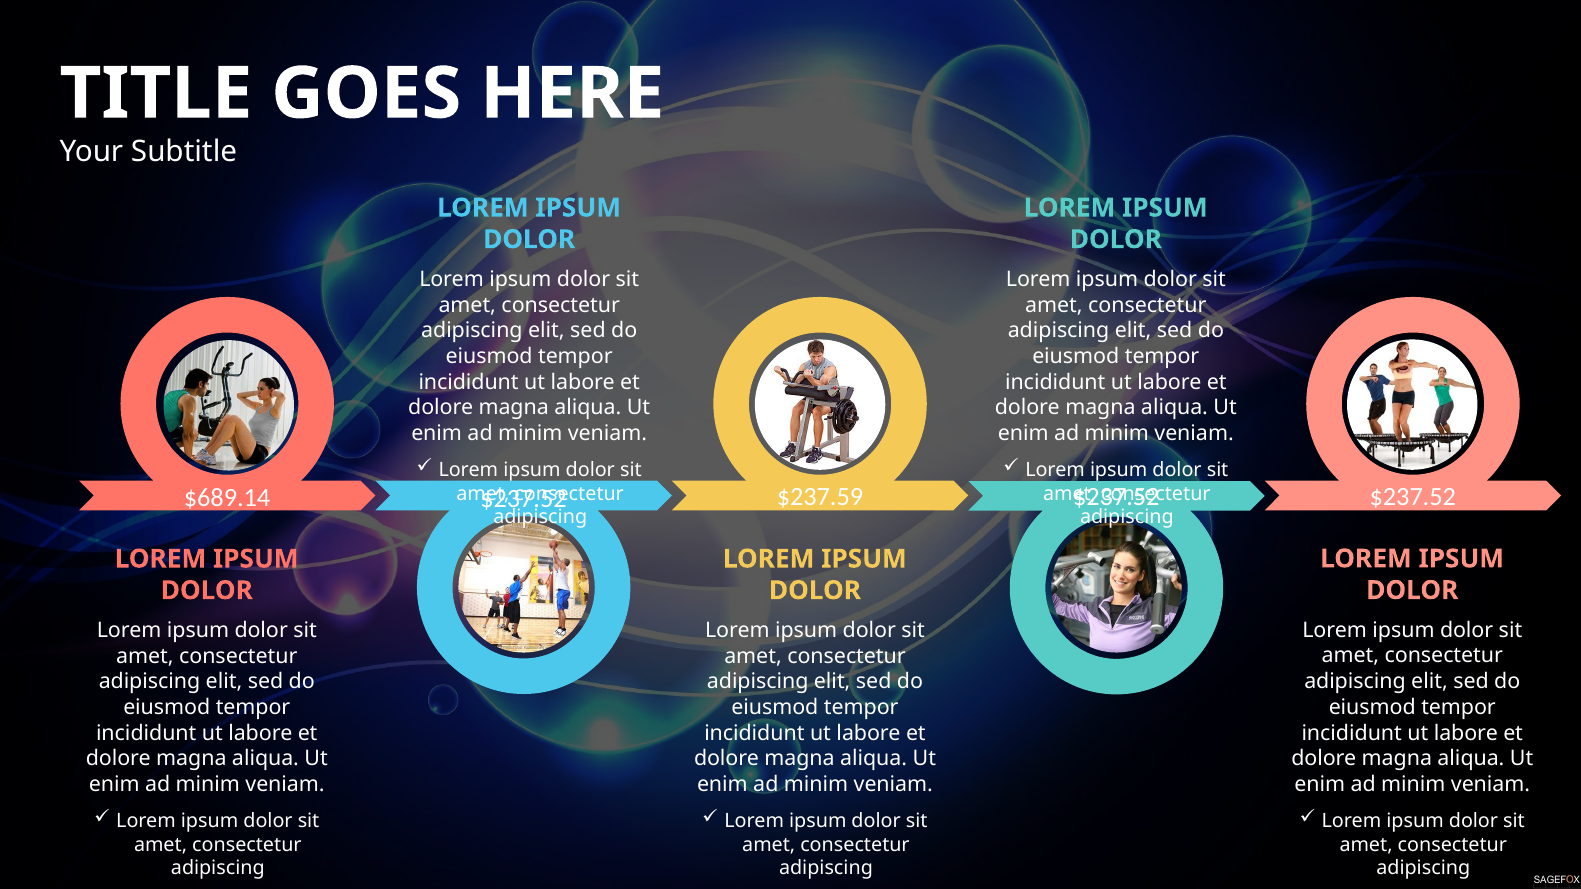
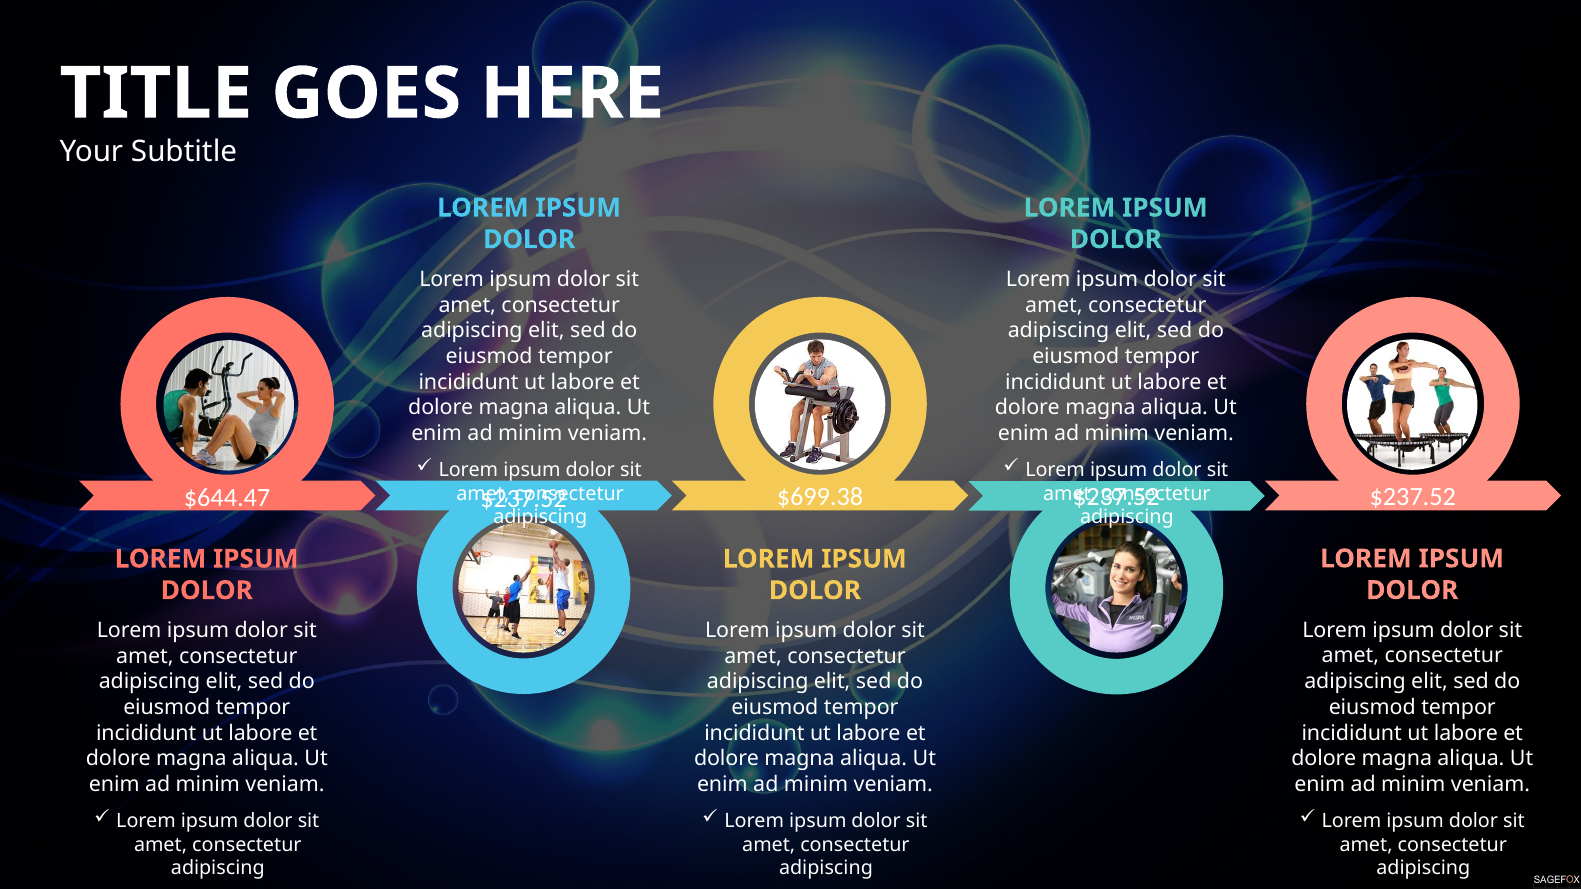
$689.14: $689.14 -> $644.47 (227, 498)
$237.59: $237.59 -> $699.38 (820, 497)
